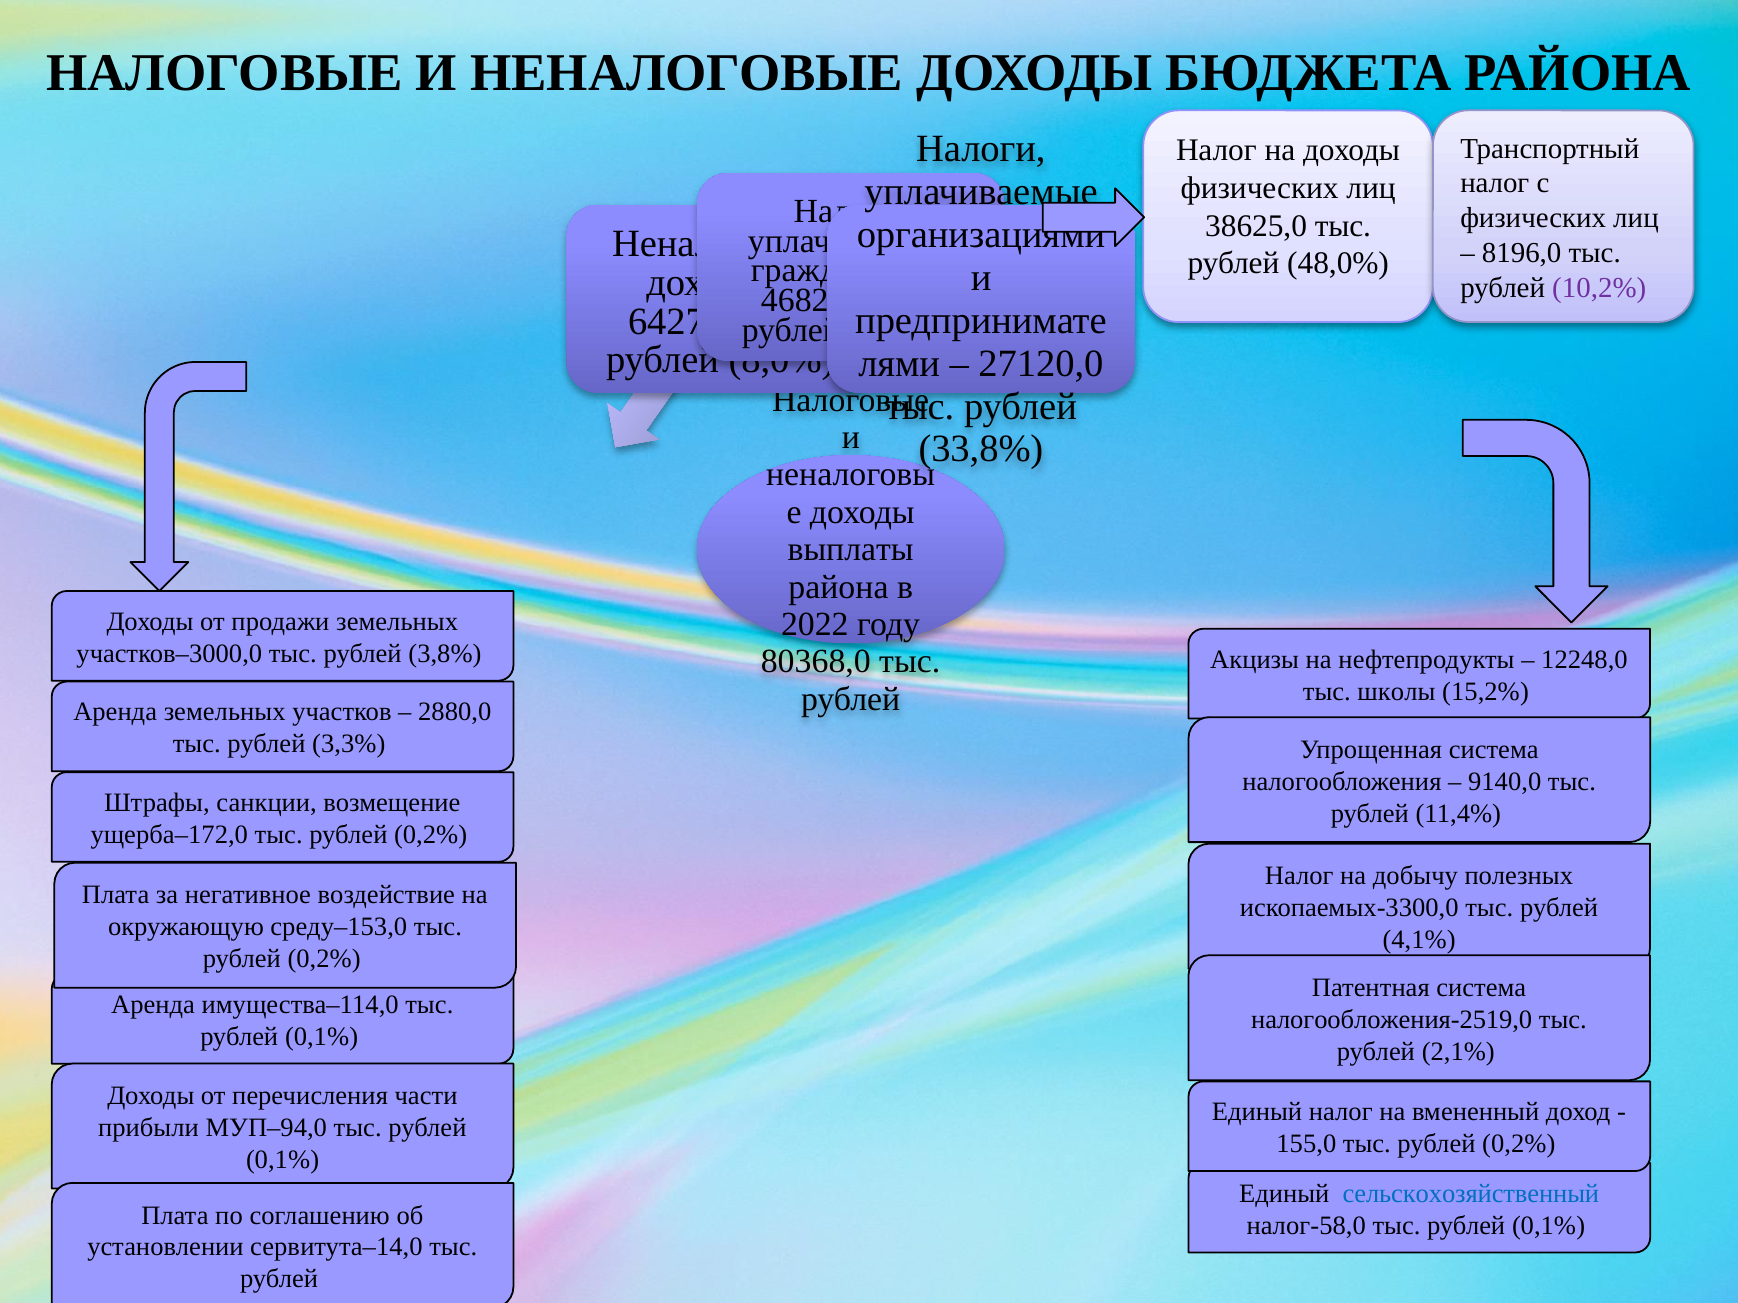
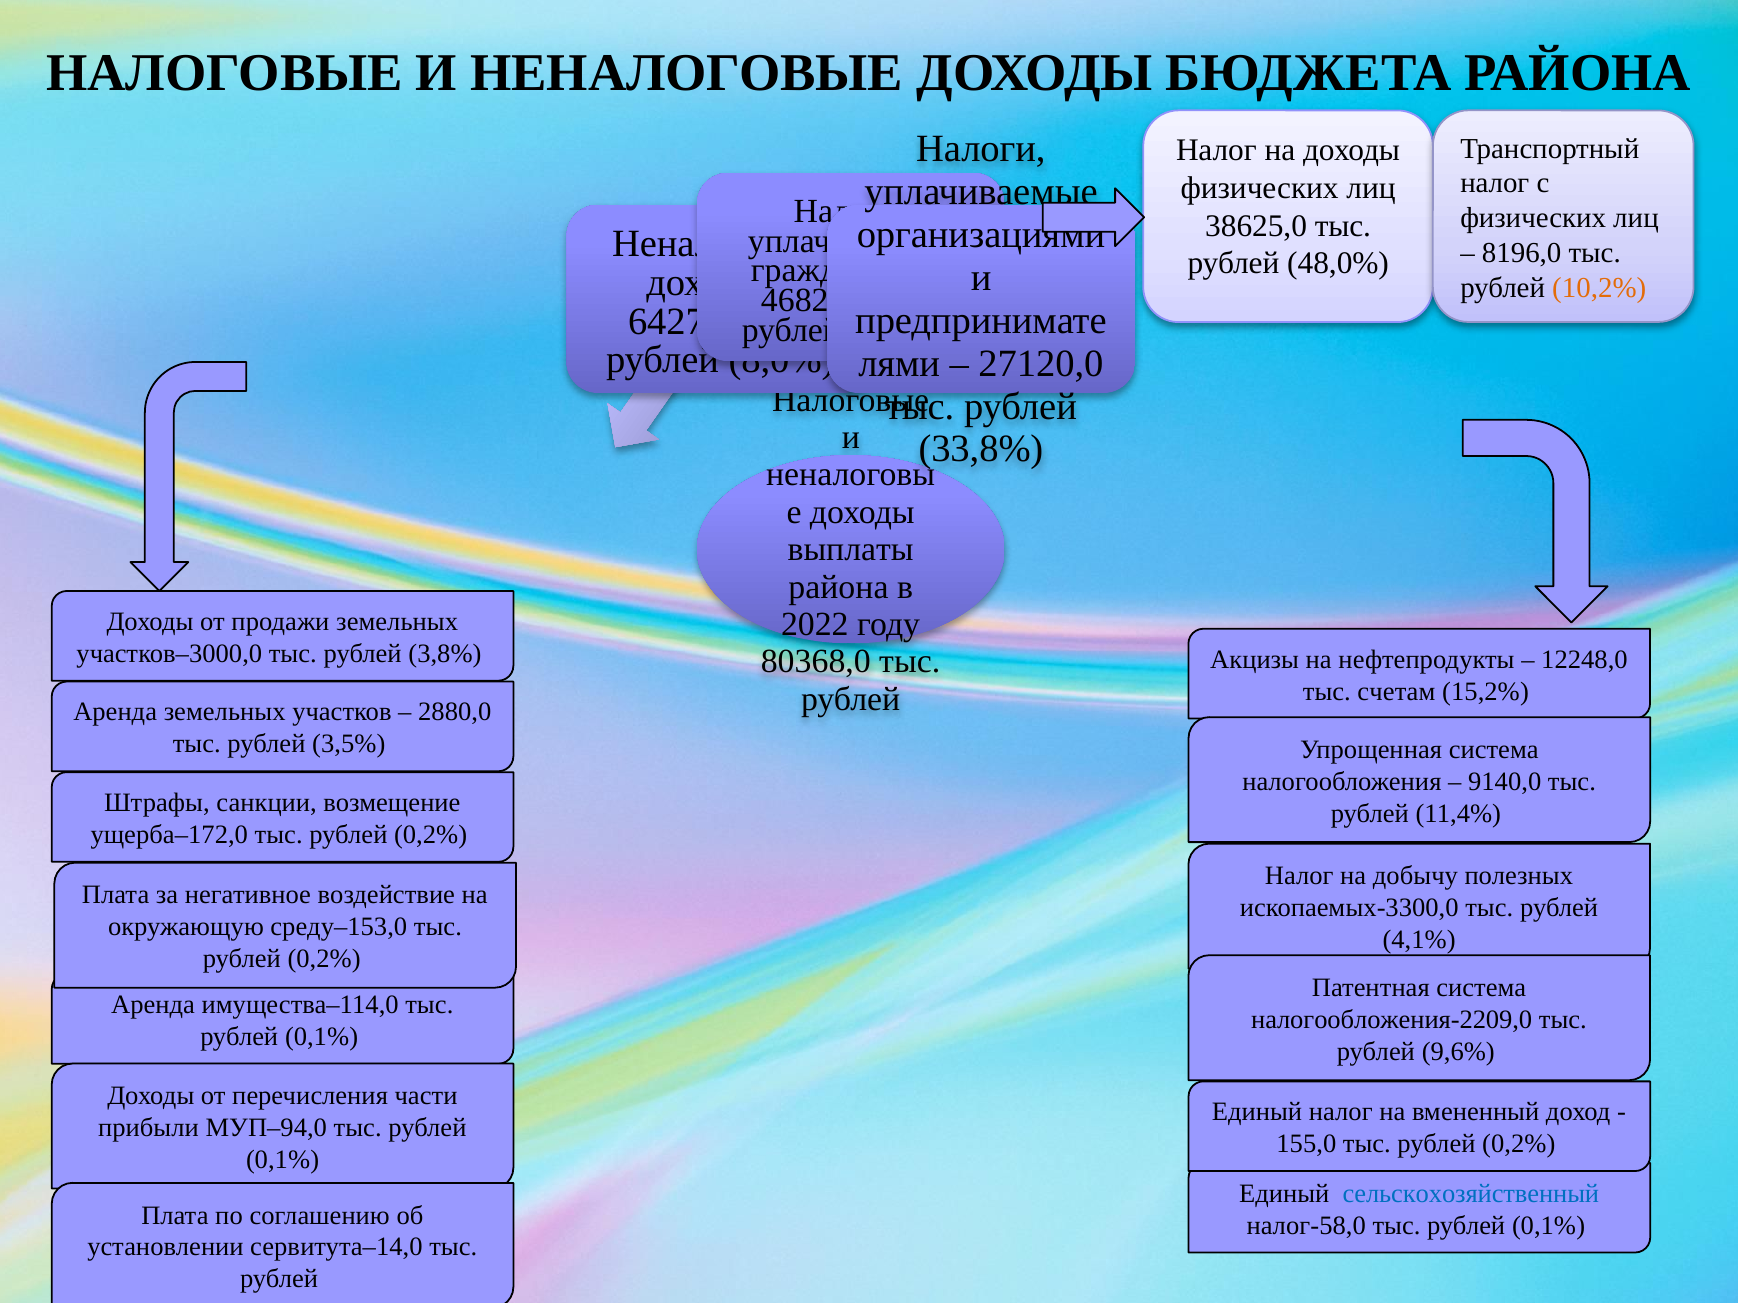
10,2% colour: purple -> orange (1599, 288)
школы: школы -> счетам (1396, 692)
3,3%: 3,3% -> 3,5% (349, 744)
налогообложения-2519,0: налогообложения-2519,0 -> налогообложения-2209,0 (1392, 1020)
2,1%: 2,1% -> 9,6% (1458, 1052)
